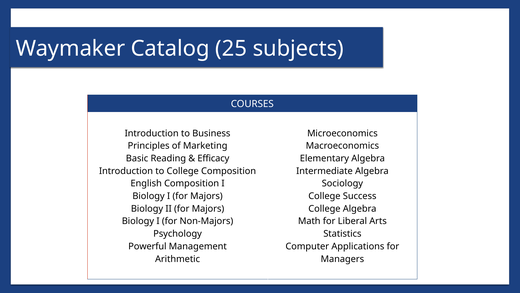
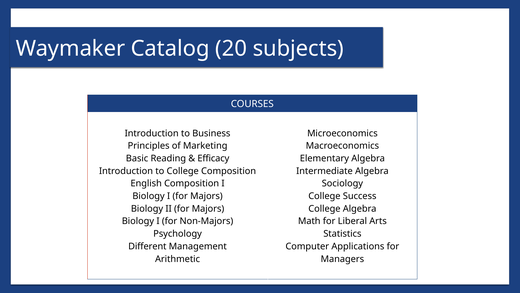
25: 25 -> 20 (231, 48)
Powerful: Powerful -> Different (147, 246)
